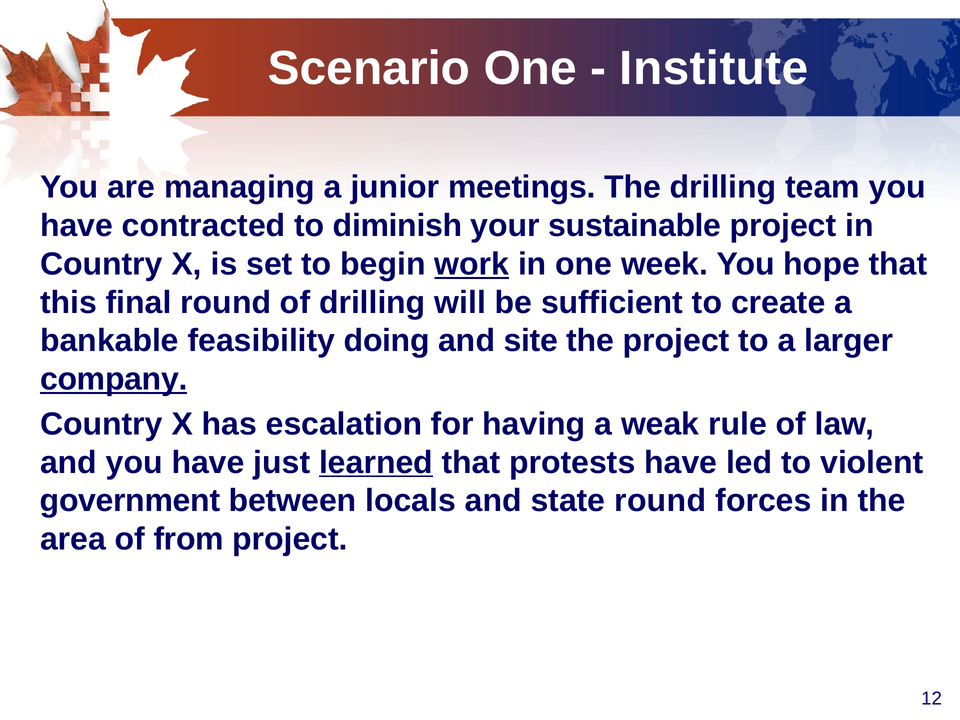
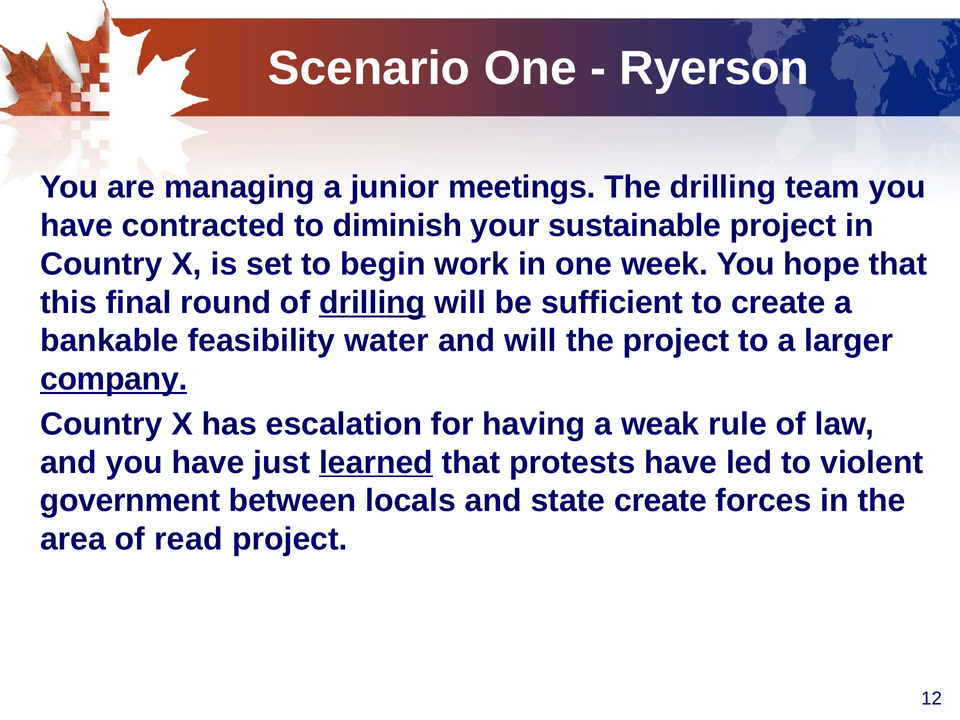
Institute: Institute -> Ryerson (714, 69)
work underline: present -> none (472, 264)
drilling underline: none -> present (372, 303)
doing: doing -> water (386, 341)
and site: site -> will (530, 341)
state round: round -> create (660, 501)
from: from -> read (188, 539)
